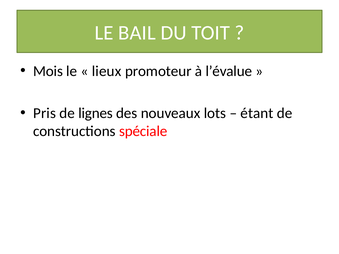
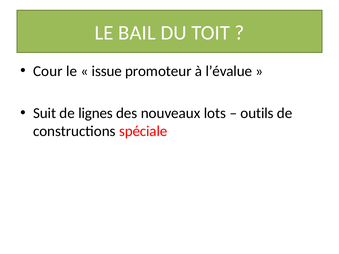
Mois: Mois -> Cour (48, 71)
lieux: lieux -> issue (107, 71)
Pris: Pris -> Suit (45, 113)
étant: étant -> outils (257, 113)
